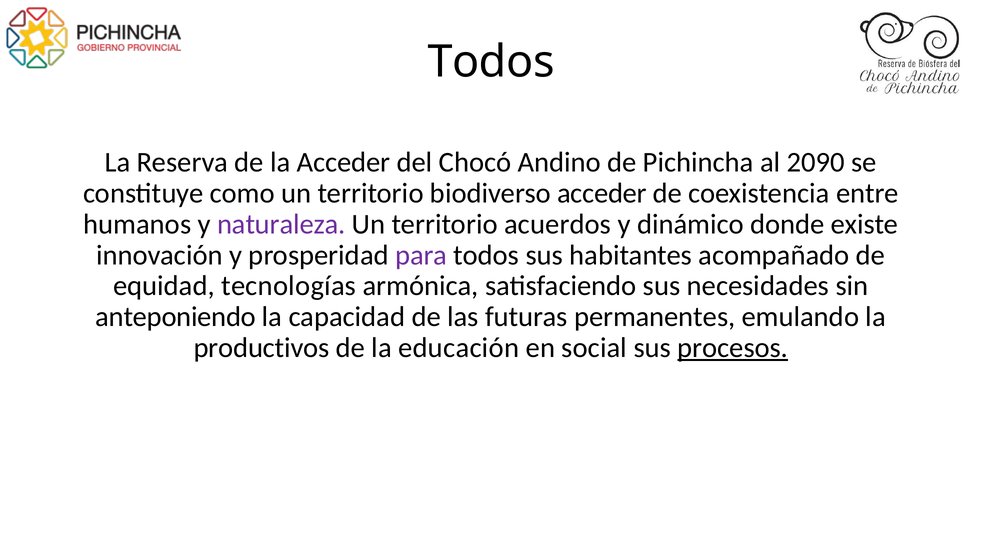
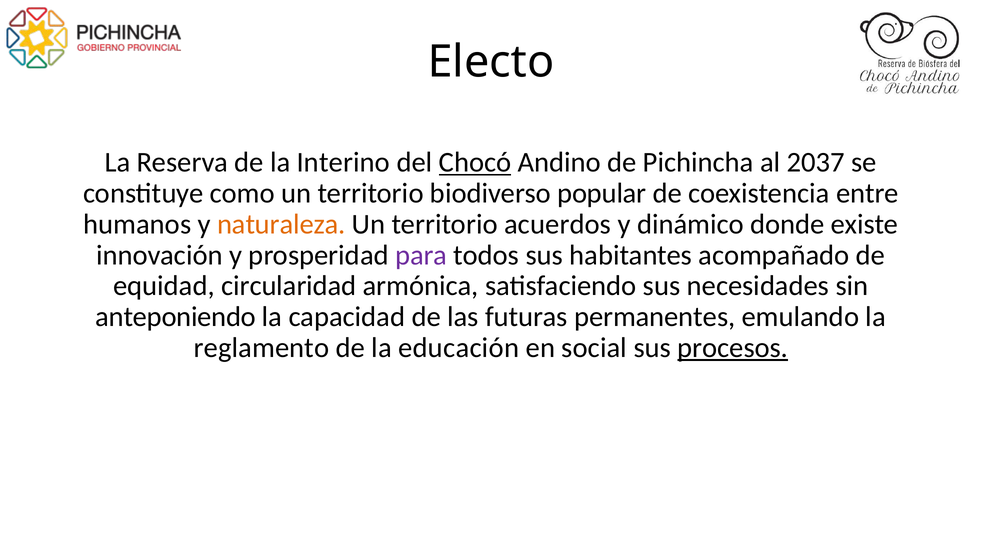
Todos: Todos -> Electo (491, 62)
la Acceder: Acceder -> Interino (343, 163)
Chocó underline: none -> present (475, 163)
2090: 2090 -> 2037 (816, 163)
biodiverso acceder: acceder -> popular (602, 194)
naturaleza colour: purple -> orange (281, 224)
tecnologías: tecnologías -> circularidad (289, 286)
productivos: productivos -> reglamento (261, 348)
